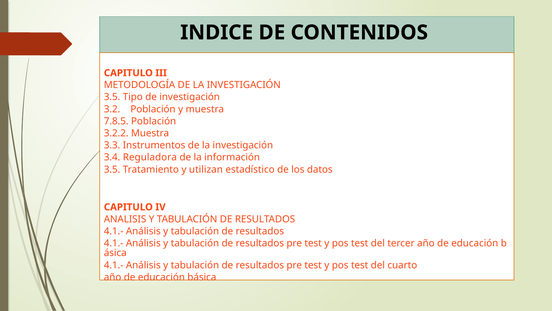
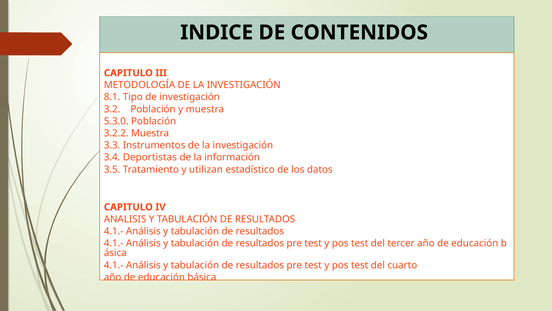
3.5: 3.5 -> 8.1 (112, 97)
7.8.5: 7.8.5 -> 5.3.0 (116, 121)
Reguladora: Reguladora -> Deportistas (150, 157)
